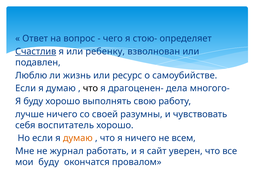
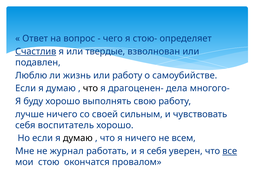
ребенку: ребенку -> твердые (105, 52)
или ресурс: ресурс -> работу (127, 76)
разумны: разумны -> сильным (141, 115)
думаю colour: orange -> black (78, 139)
я cайт: cайт -> себя (157, 152)
все underline: none -> present (230, 152)
мои буду: буду -> стою (49, 163)
